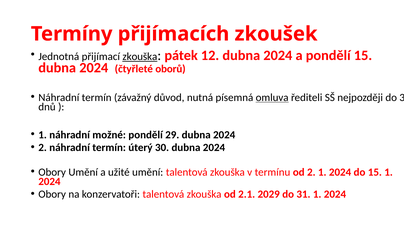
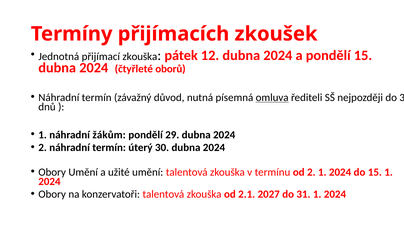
zkouška underline: present -> none (140, 57)
možné: možné -> žákům (109, 135)
2029: 2029 -> 2027 (269, 195)
